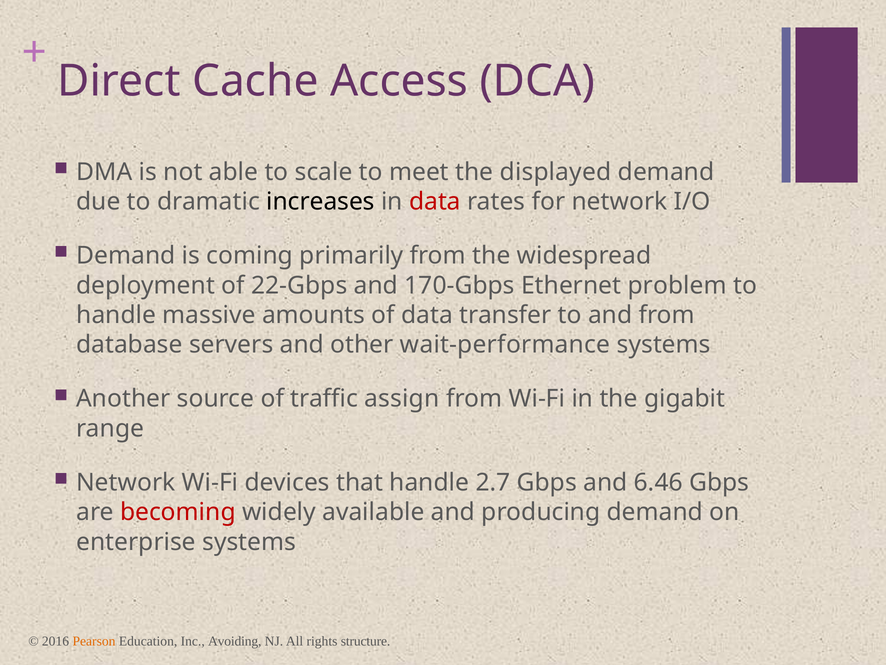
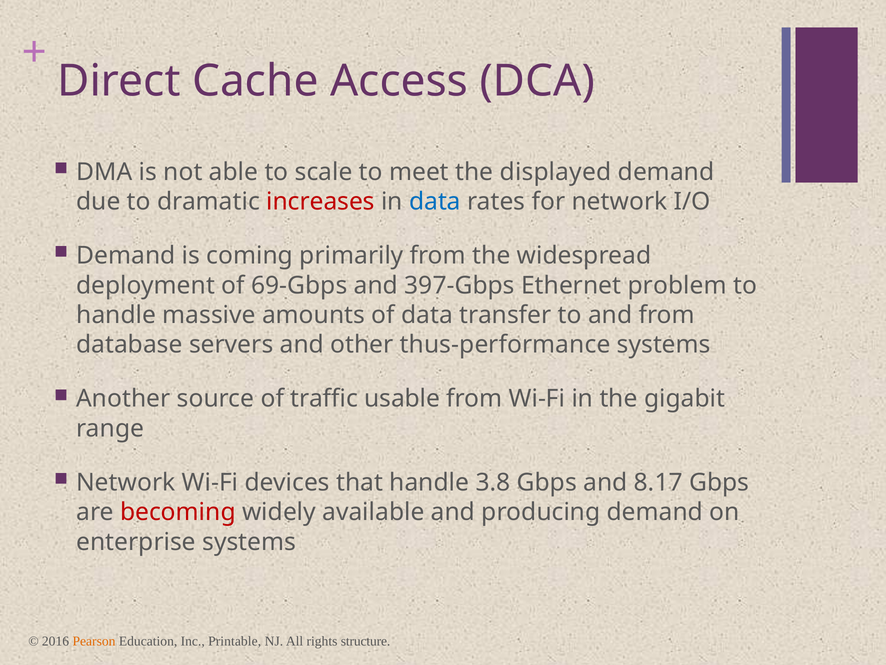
increases colour: black -> red (321, 201)
data colour: red -> blue (435, 201)
22-Gbps: 22-Gbps -> 69-Gbps (299, 285)
170-Gbps: 170-Gbps -> 397-Gbps (460, 285)
wait-performance: wait-performance -> thus-performance (505, 344)
assign: assign -> usable (402, 399)
2.7: 2.7 -> 3.8 (493, 482)
6.46: 6.46 -> 8.17 (658, 482)
Avoiding: Avoiding -> Printable (235, 641)
